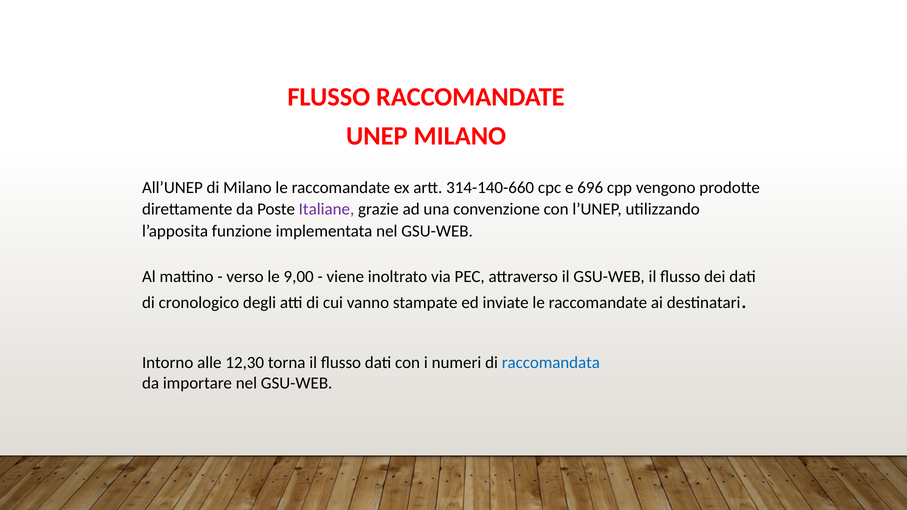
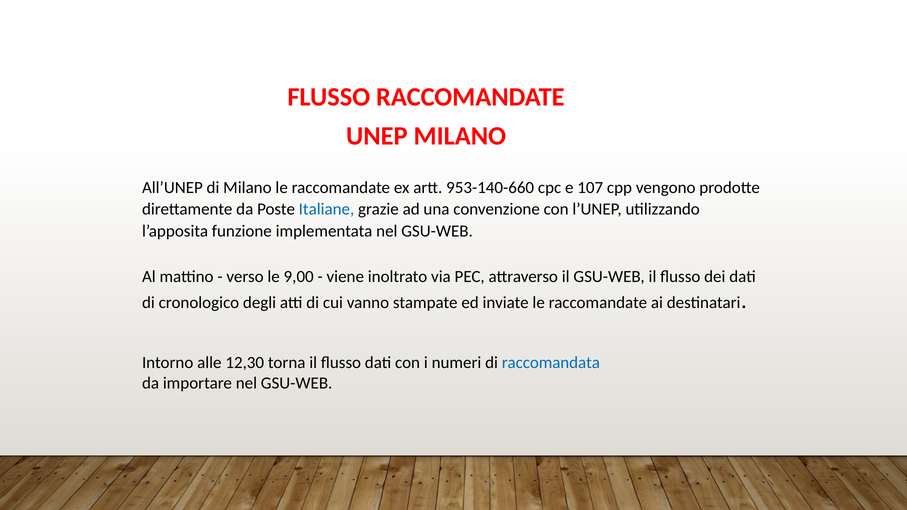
314-140-660: 314-140-660 -> 953-140-660 (490, 188)
696: 696 -> 107 (590, 188)
Italiane colour: purple -> blue (326, 209)
